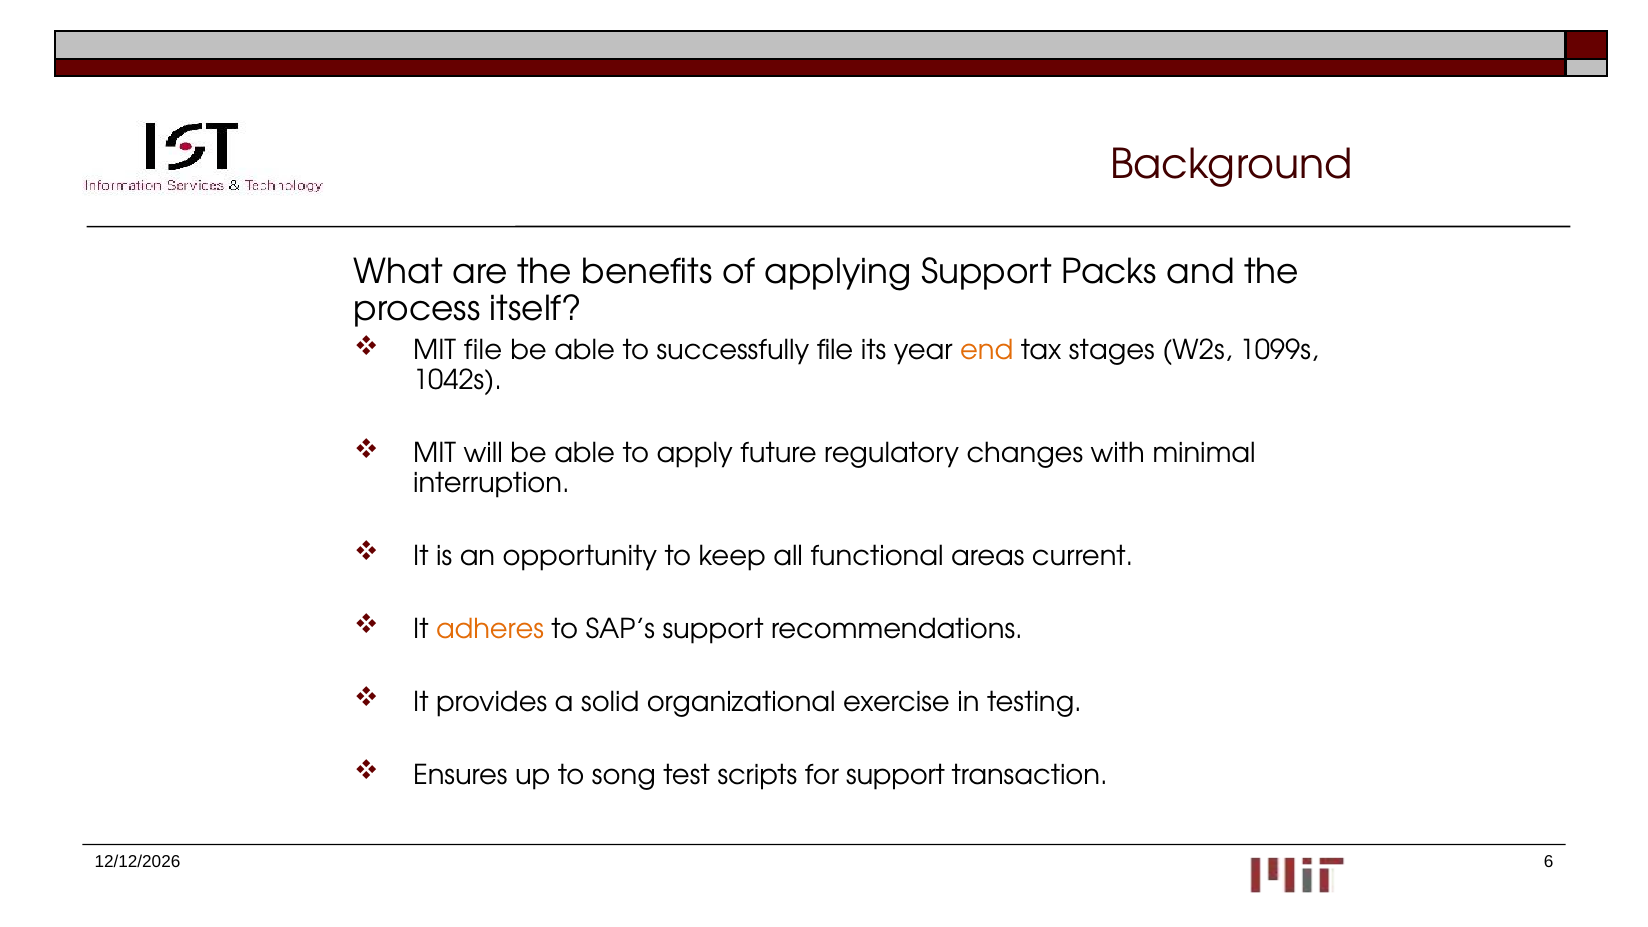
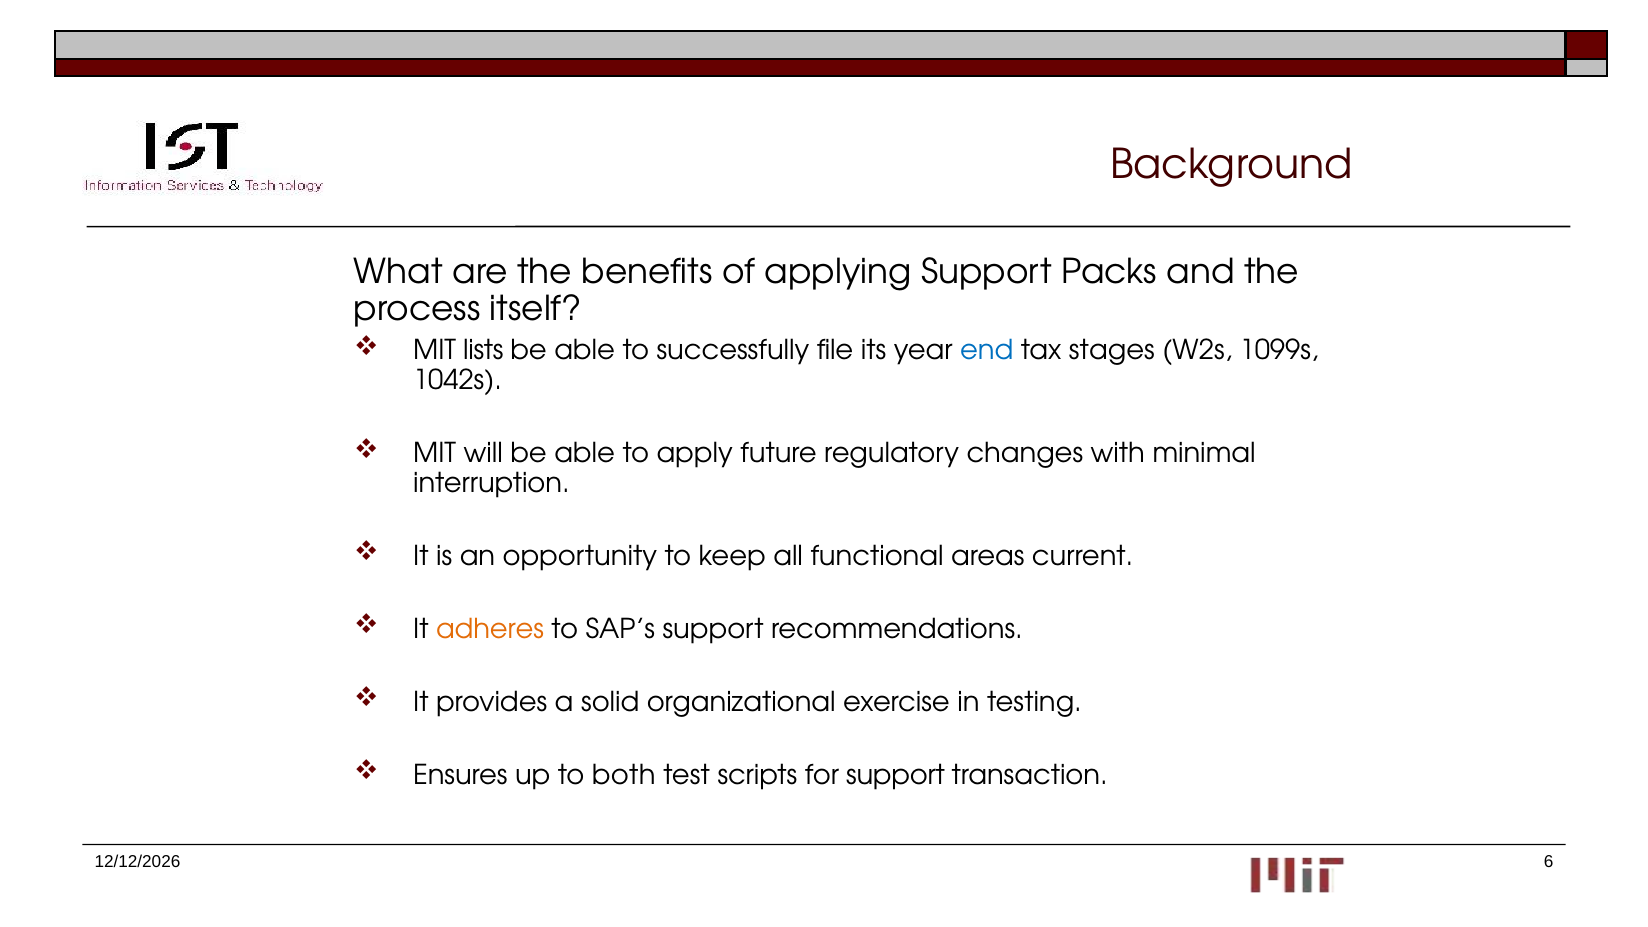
MIT file: file -> lists (483, 351)
end colour: orange -> blue (987, 351)
song: song -> both (624, 775)
